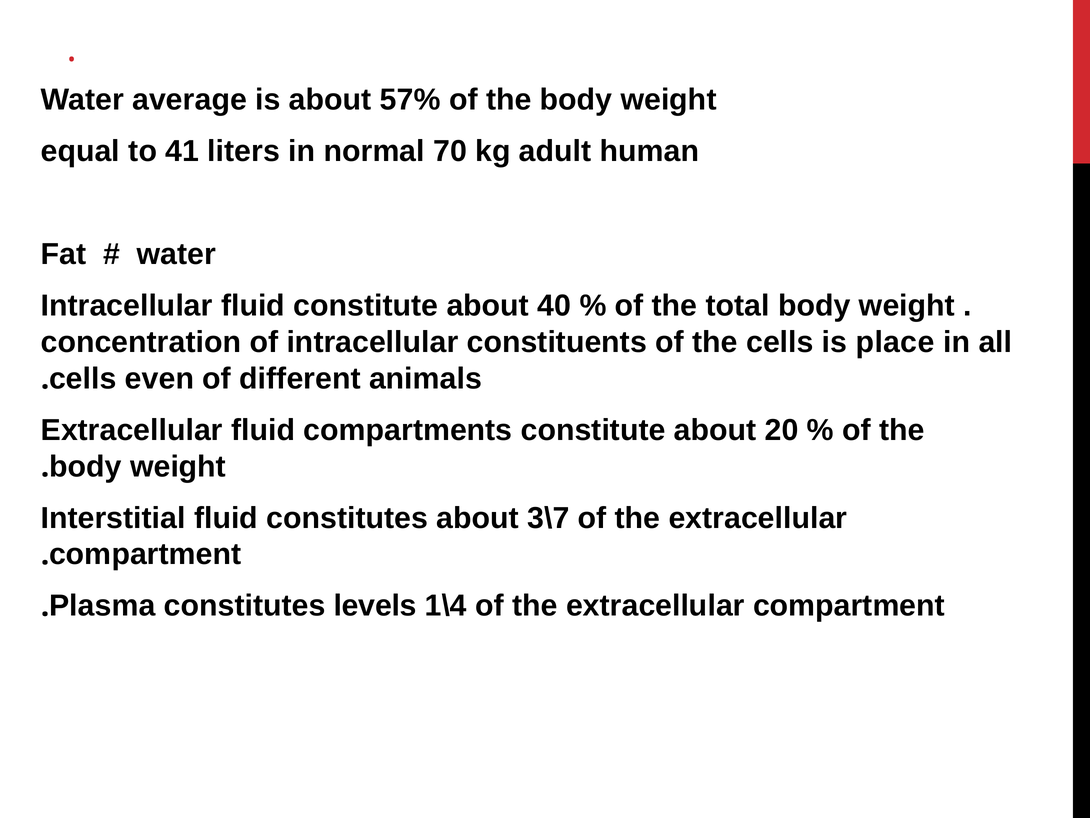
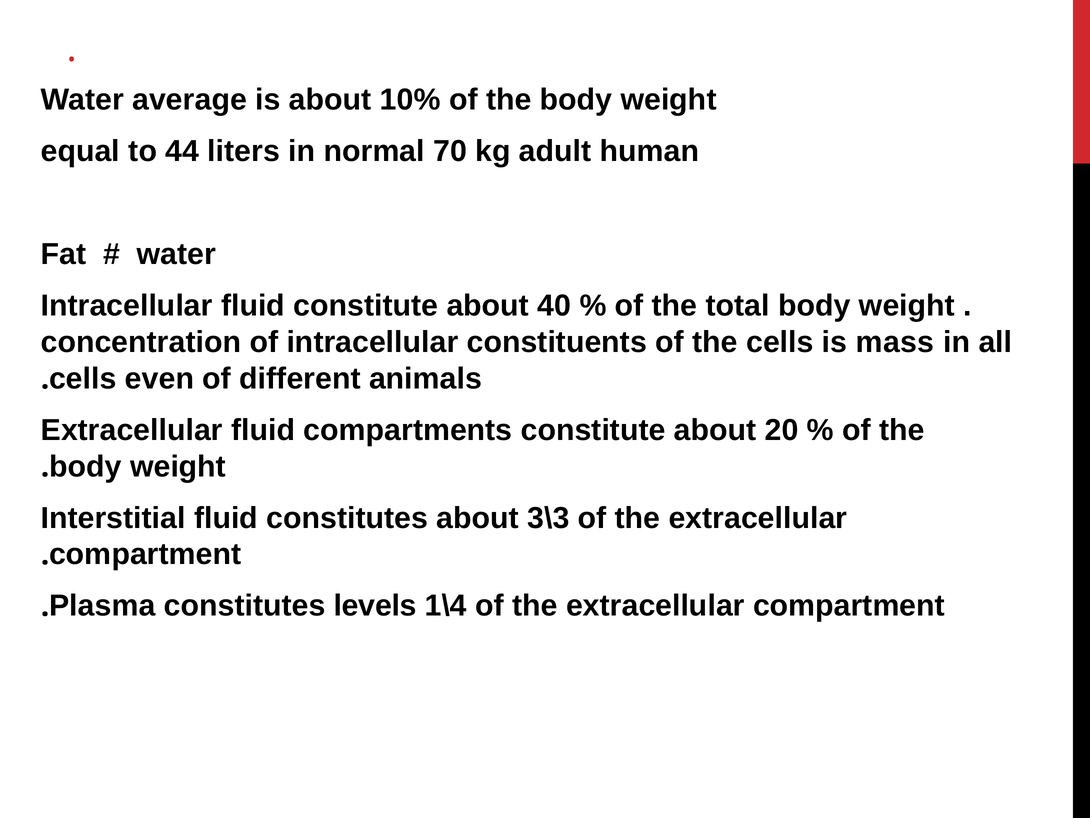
57%: 57% -> 10% (410, 100)
41: 41 -> 44 (182, 151)
place: place -> mass (895, 342)
3\7: 3\7 -> 3\3 (548, 518)
